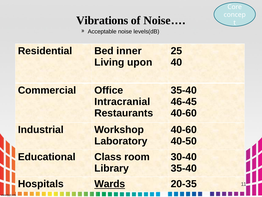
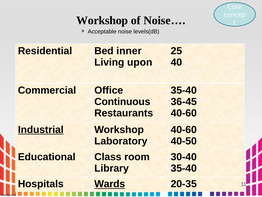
Vibrations: Vibrations -> Workshop (102, 20)
Intracranial: Intracranial -> Continuous (122, 101)
46-45: 46-45 -> 36-45 (184, 101)
Industrial underline: none -> present (41, 129)
